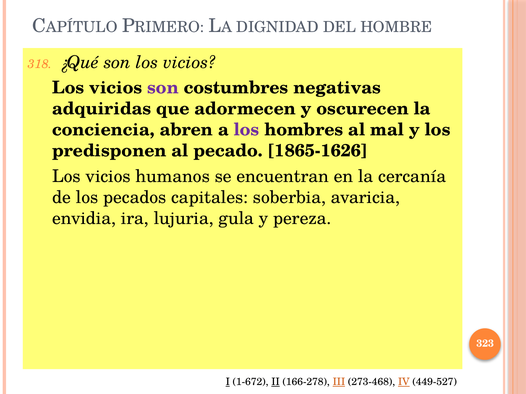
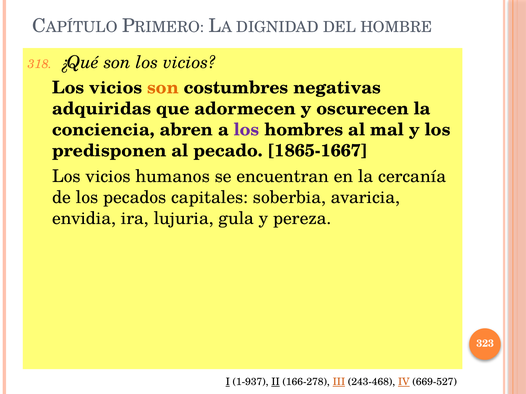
son colour: purple -> orange (163, 88)
1865-1626: 1865-1626 -> 1865-1667 (318, 151)
1-672: 1-672 -> 1-937 (251, 382)
273-468: 273-468 -> 243-468 (372, 382)
449-527: 449-527 -> 669-527 (435, 382)
